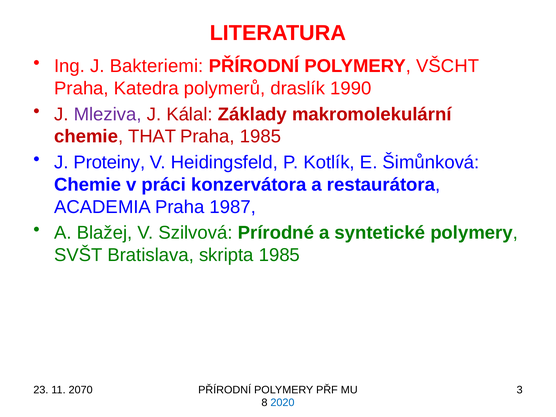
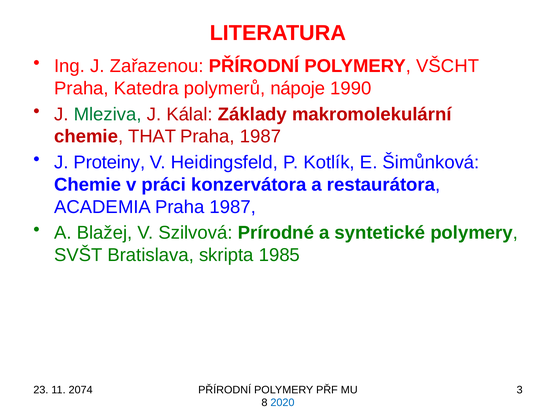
Bakteriemi: Bakteriemi -> Zařazenou (157, 66)
draslík: draslík -> nápoje (298, 88)
Mleziva colour: purple -> green (108, 114)
1985: 1985 -> 1987 (260, 136)
2070: 2070 -> 2074 (81, 390)
